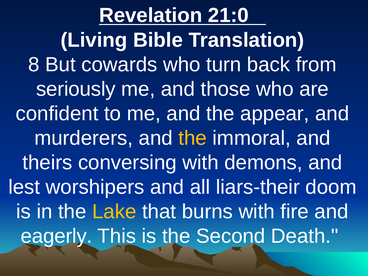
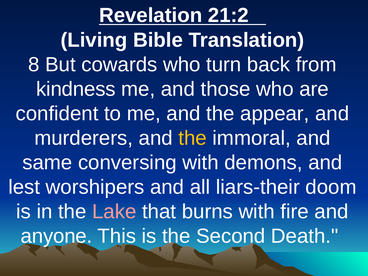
21:0: 21:0 -> 21:2 (228, 15)
seriously: seriously -> kindness (76, 89)
theirs: theirs -> same (47, 163)
Lake colour: yellow -> pink (114, 212)
eagerly: eagerly -> anyone (56, 236)
